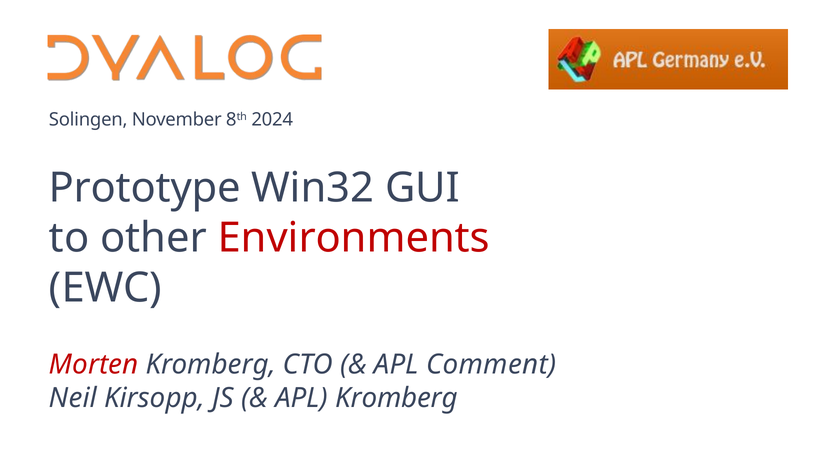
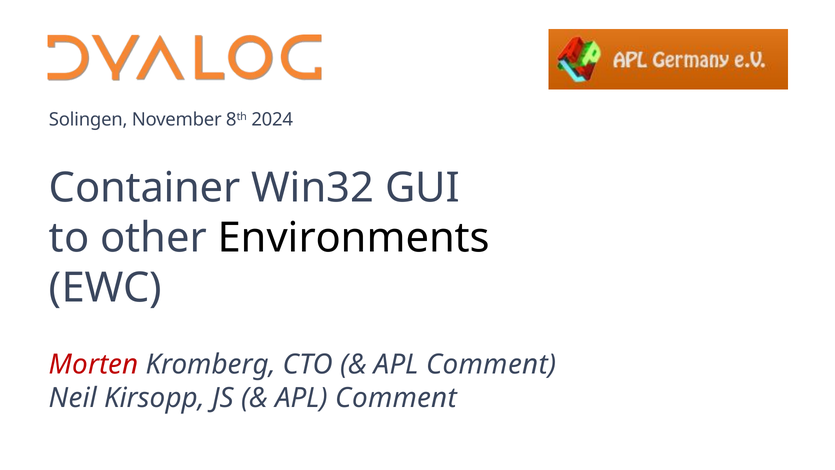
Prototype: Prototype -> Container (145, 188)
Environments colour: red -> black (354, 238)
Kromberg: Kromberg -> Comment (396, 398)
